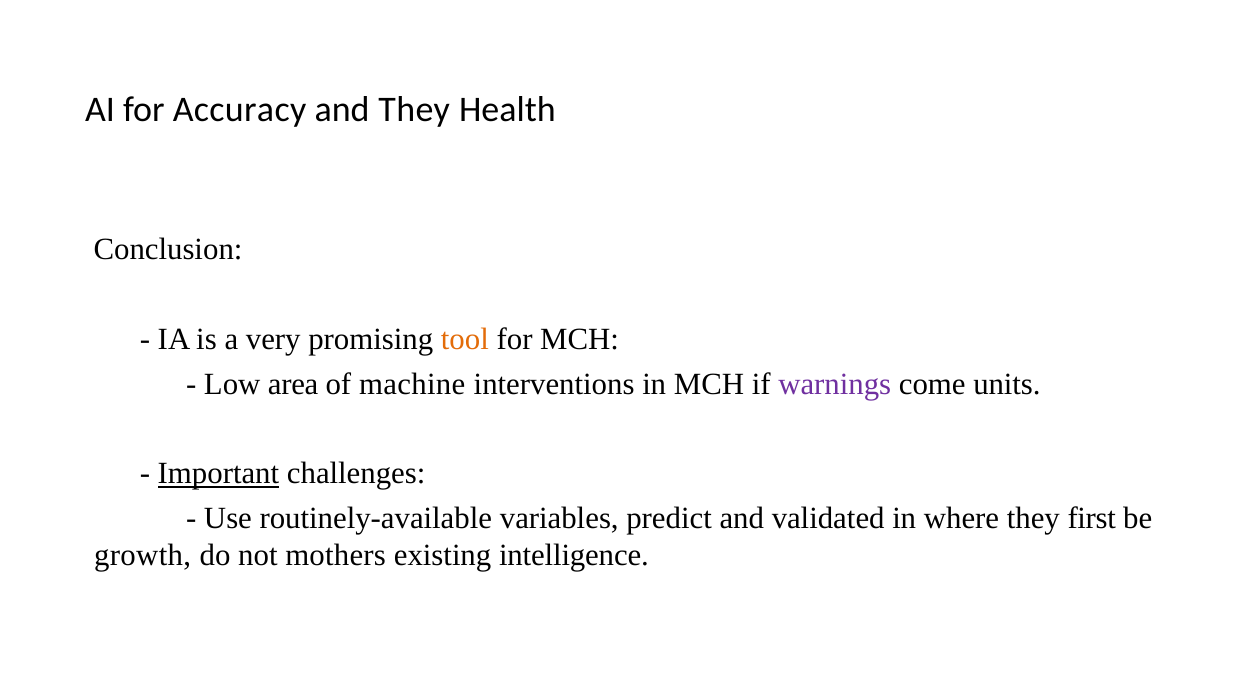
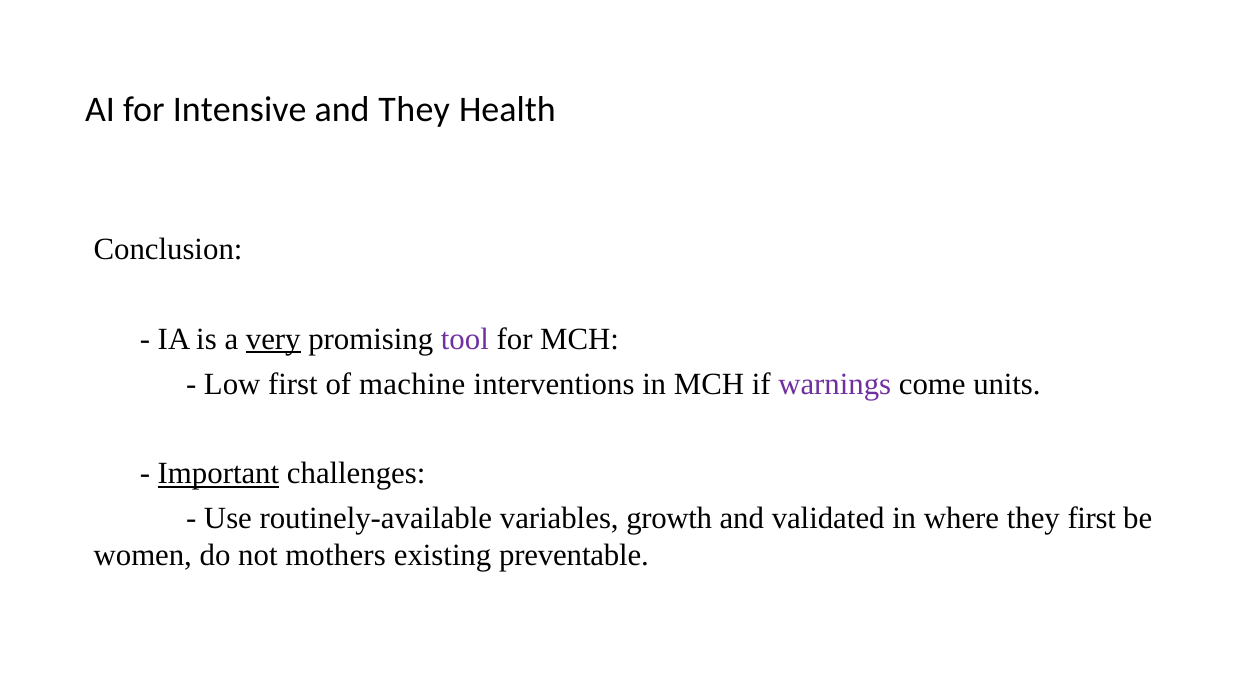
Accuracy: Accuracy -> Intensive (240, 109)
very underline: none -> present (273, 339)
tool colour: orange -> purple (465, 339)
Low area: area -> first (293, 384)
predict: predict -> growth (669, 518)
growth: growth -> women (143, 555)
intelligence: intelligence -> preventable (574, 555)
